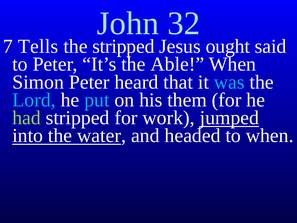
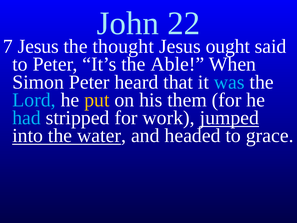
32: 32 -> 22 (184, 23)
7 Tells: Tells -> Jesus (38, 46)
the stripped: stripped -> thought (123, 46)
put colour: light blue -> yellow (97, 100)
had colour: light green -> light blue (27, 118)
to when: when -> grace (270, 135)
